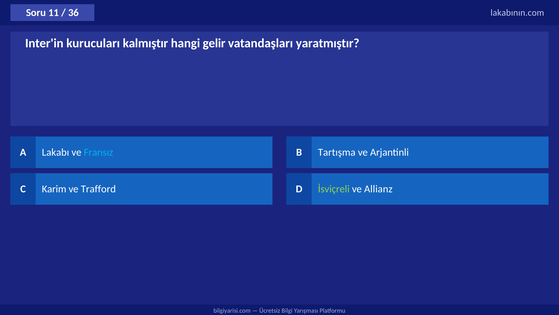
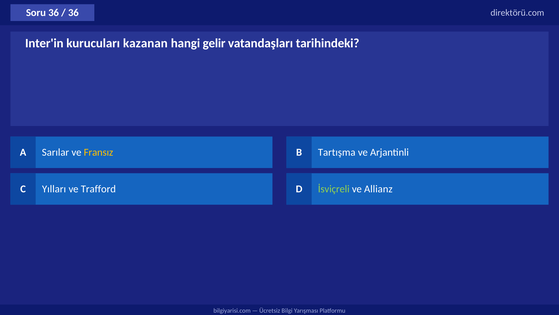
Soru 11: 11 -> 36 (54, 13)
lakabının.com: lakabının.com -> direktörü.com (517, 13)
kalmıştır: kalmıştır -> kazanan (145, 43)
yaratmıştır: yaratmıştır -> tarihindeki (328, 43)
Lakabı: Lakabı -> Sarılar (56, 152)
Fransız colour: light blue -> yellow (98, 152)
Karim: Karim -> Yılları (54, 189)
